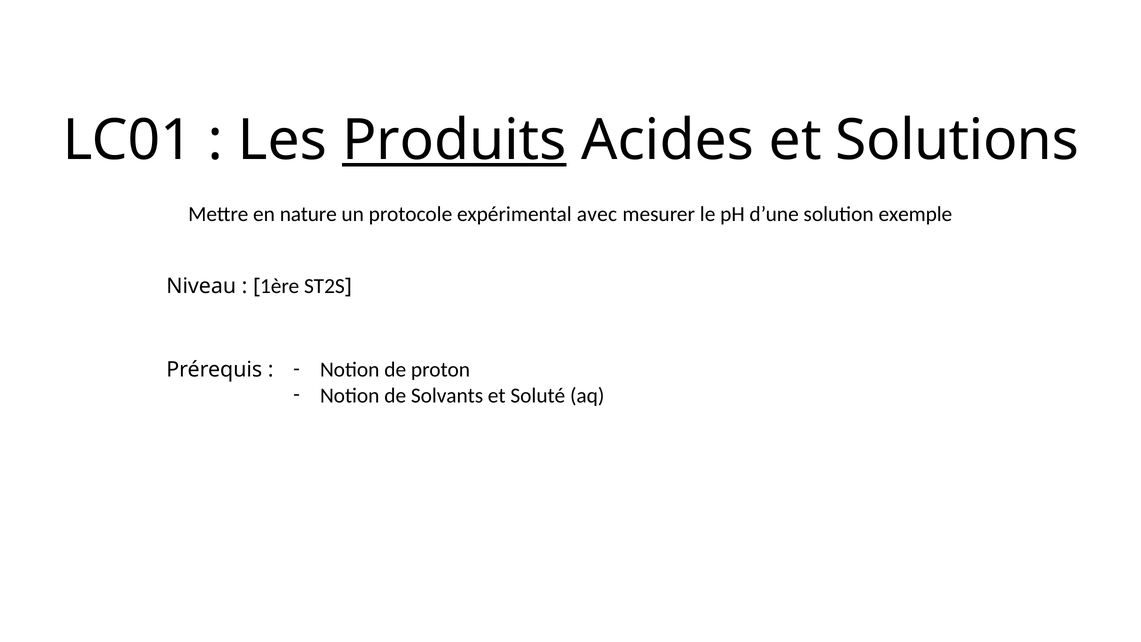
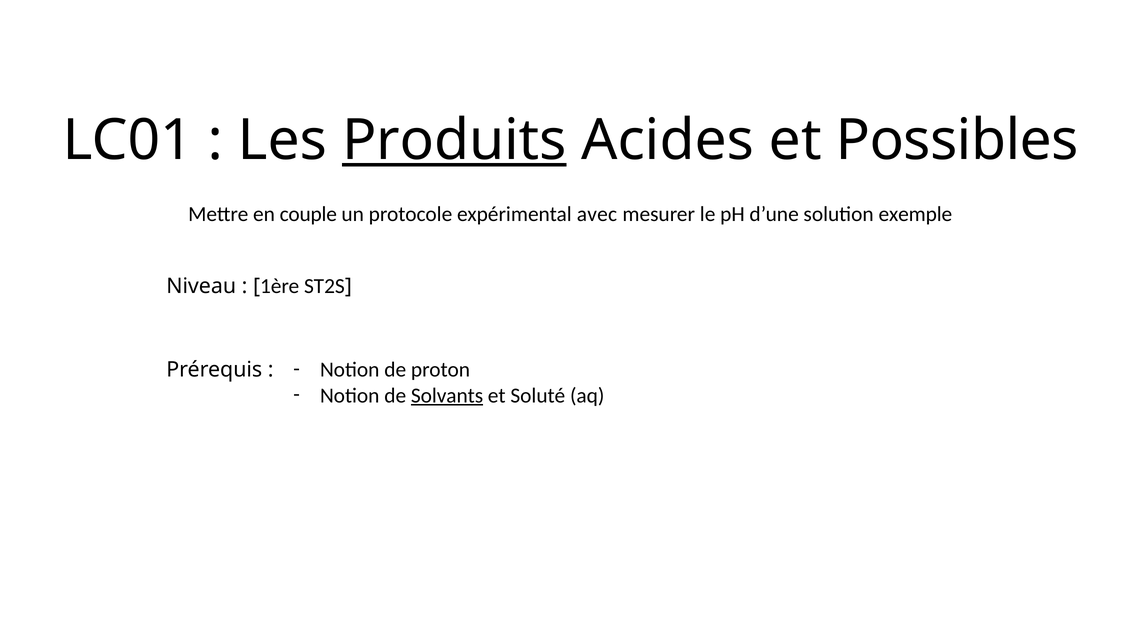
Solutions: Solutions -> Possibles (957, 140)
nature: nature -> couple (308, 214)
Solvants underline: none -> present (447, 395)
